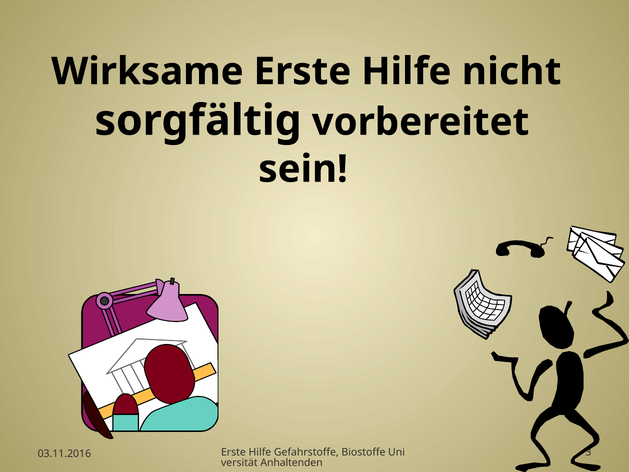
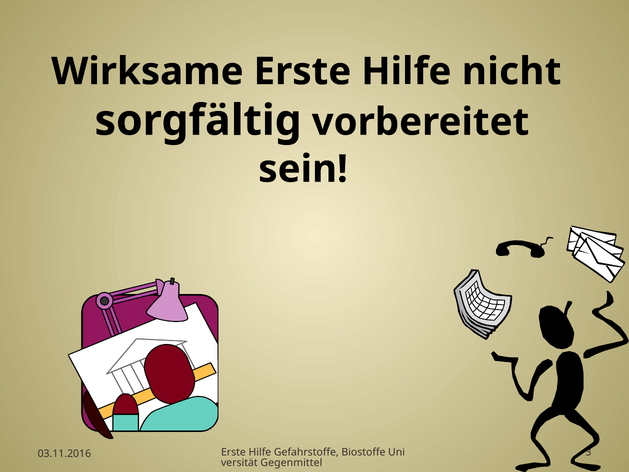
Anhaltenden: Anhaltenden -> Gegenmittel (291, 462)
